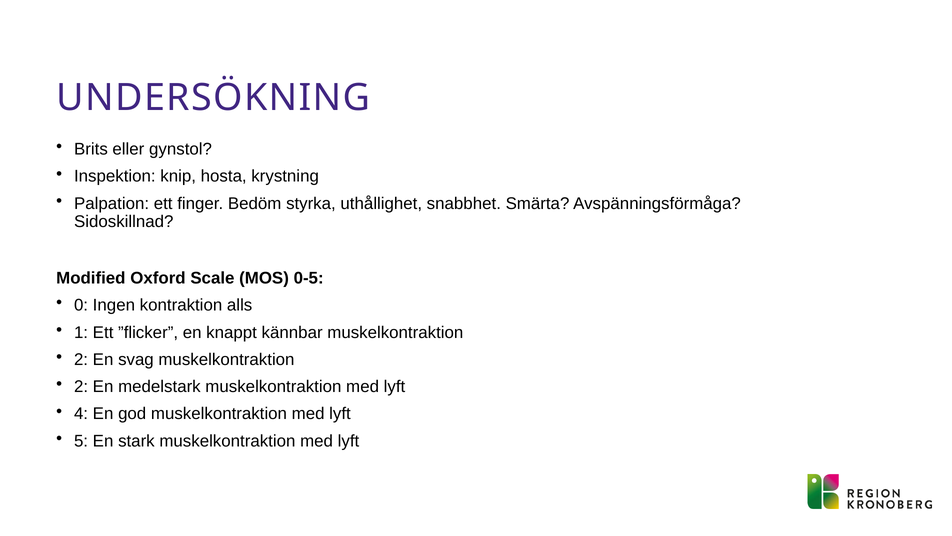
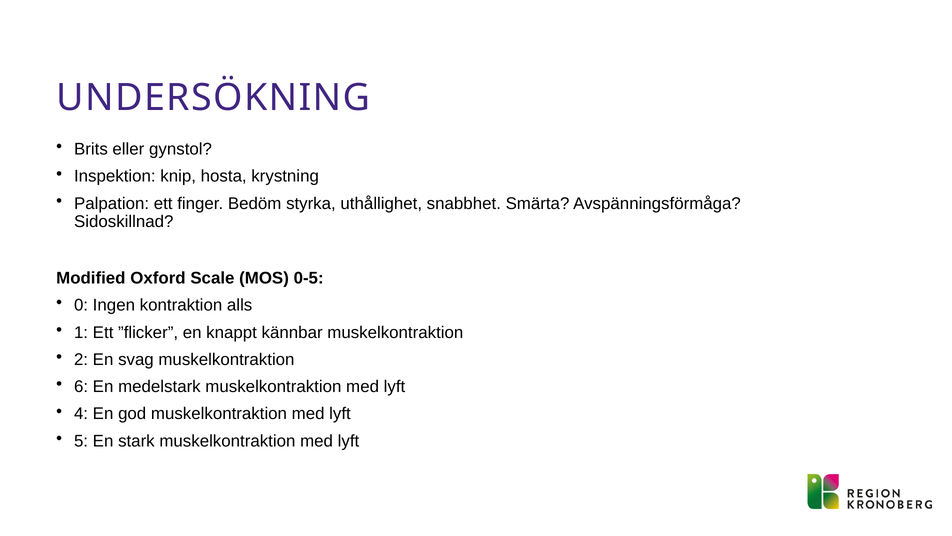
2: 2 -> 6 (81, 386)
